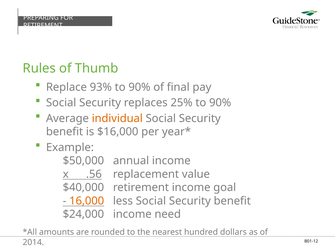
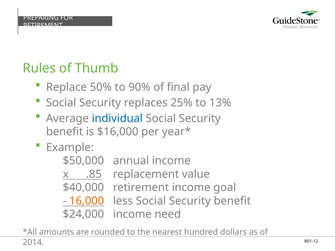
93%: 93% -> 50% (101, 87)
25% to 90%: 90% -> 13% (220, 103)
individual colour: orange -> blue (117, 118)
.56: .56 -> .85 (94, 174)
